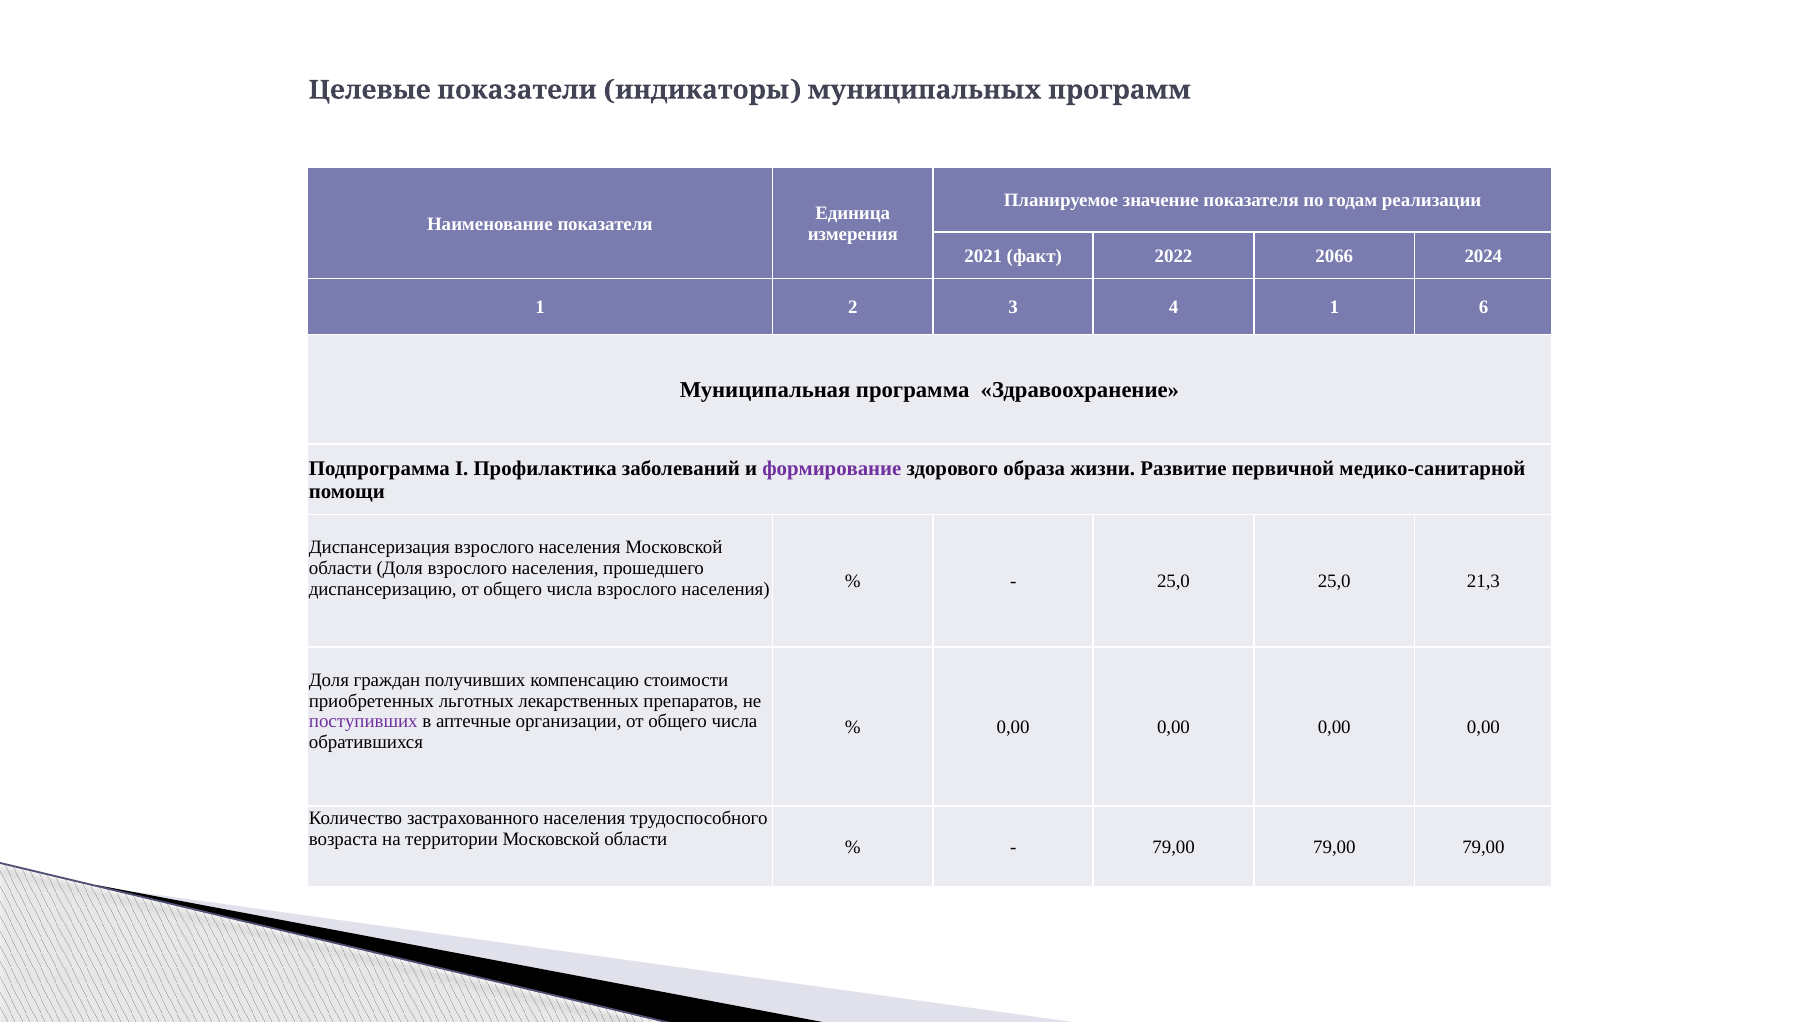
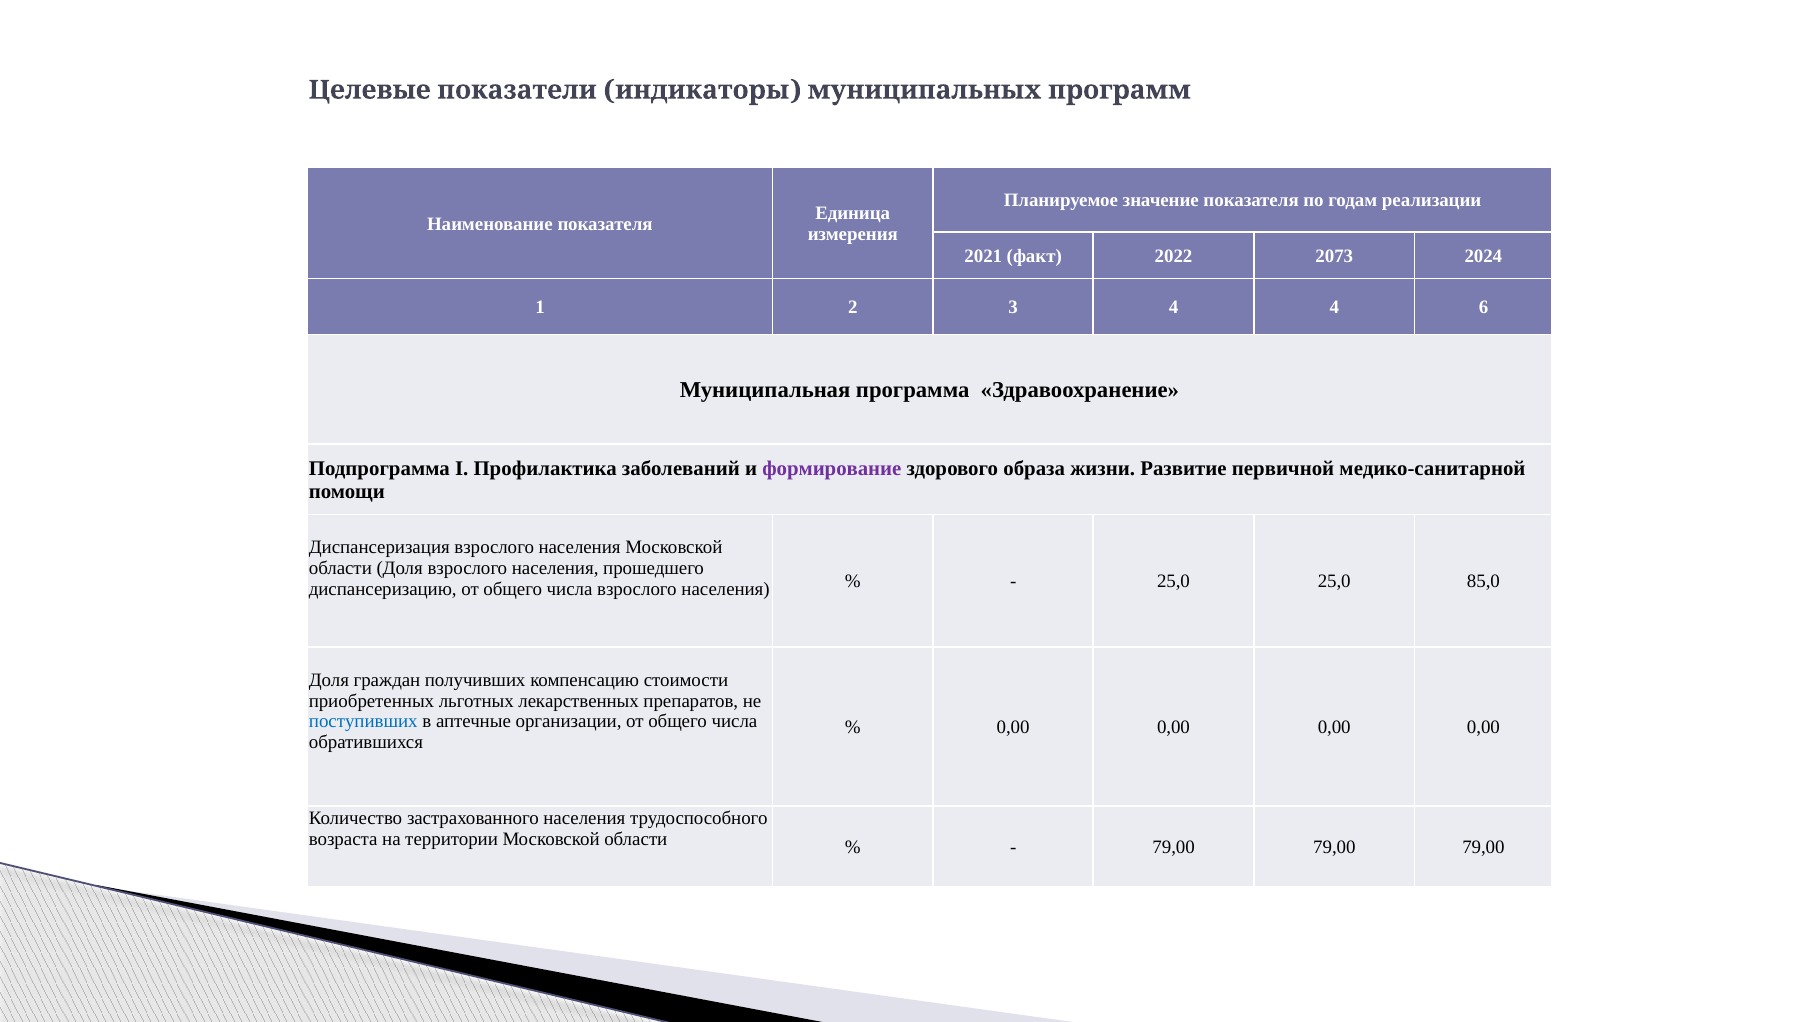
2066: 2066 -> 2073 (1334, 256)
4 1: 1 -> 4 (1334, 307)
21,3: 21,3 -> 85,0 (1483, 582)
поступивших colour: purple -> blue (363, 722)
